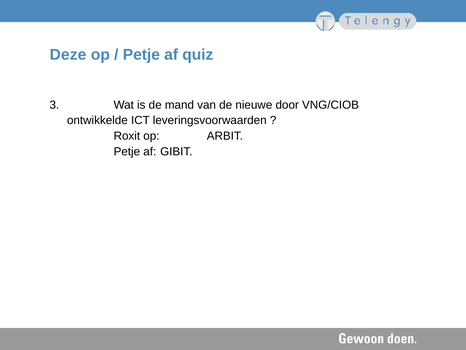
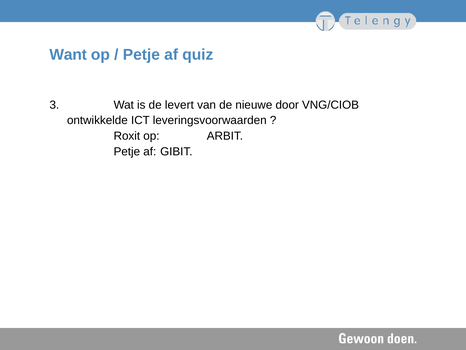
Deze: Deze -> Want (68, 55)
mand: mand -> levert (179, 105)
